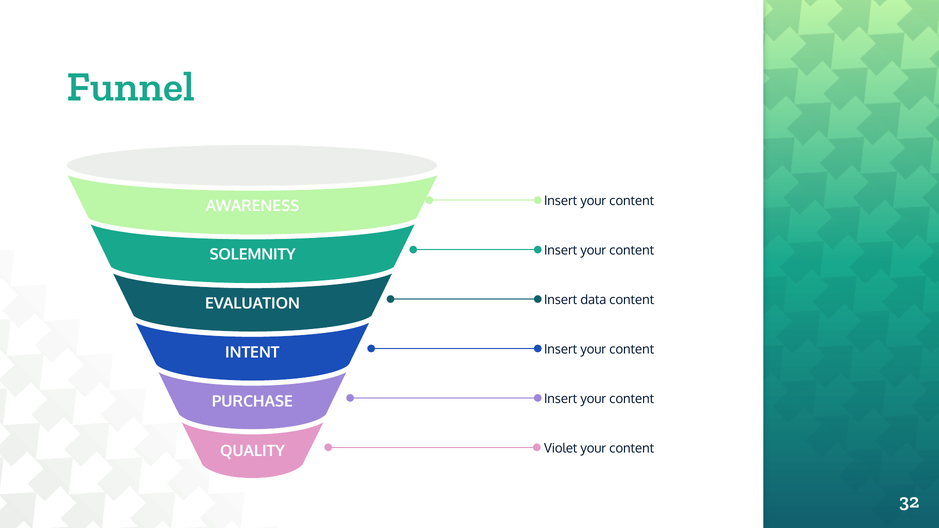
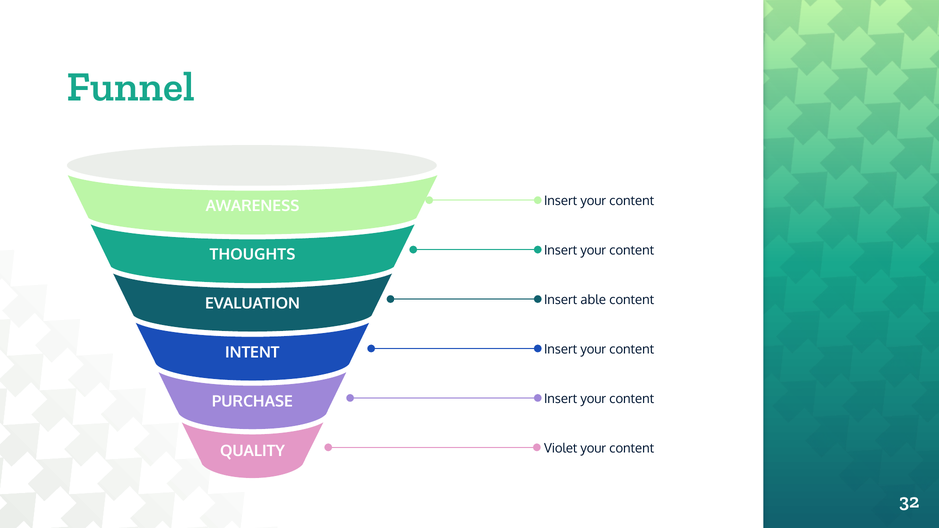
SOLEMNITY: SOLEMNITY -> THOUGHTS (252, 255)
data: data -> able (593, 300)
